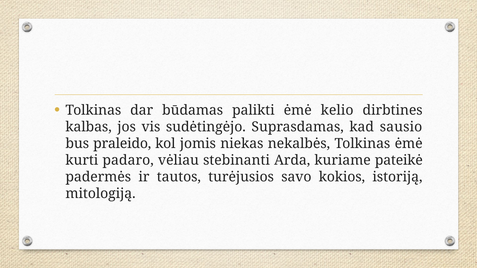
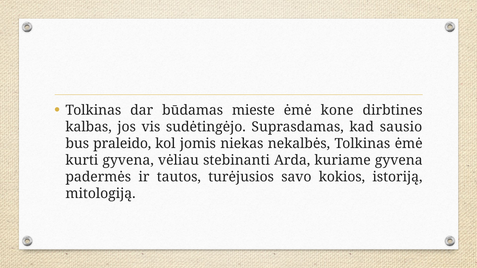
palikti: palikti -> mieste (253, 110)
kelio: kelio -> kone (337, 110)
kurti padaro: padaro -> gyvena (128, 160)
kuriame pateikė: pateikė -> gyvena (399, 160)
